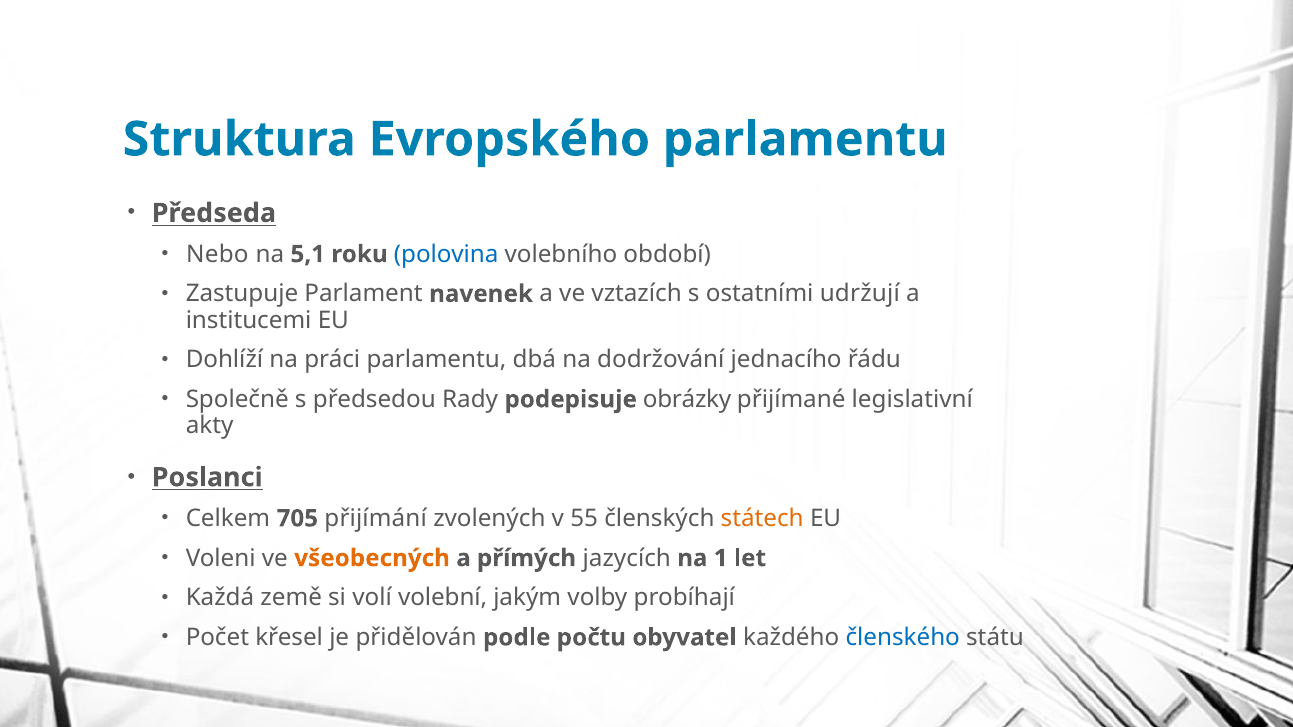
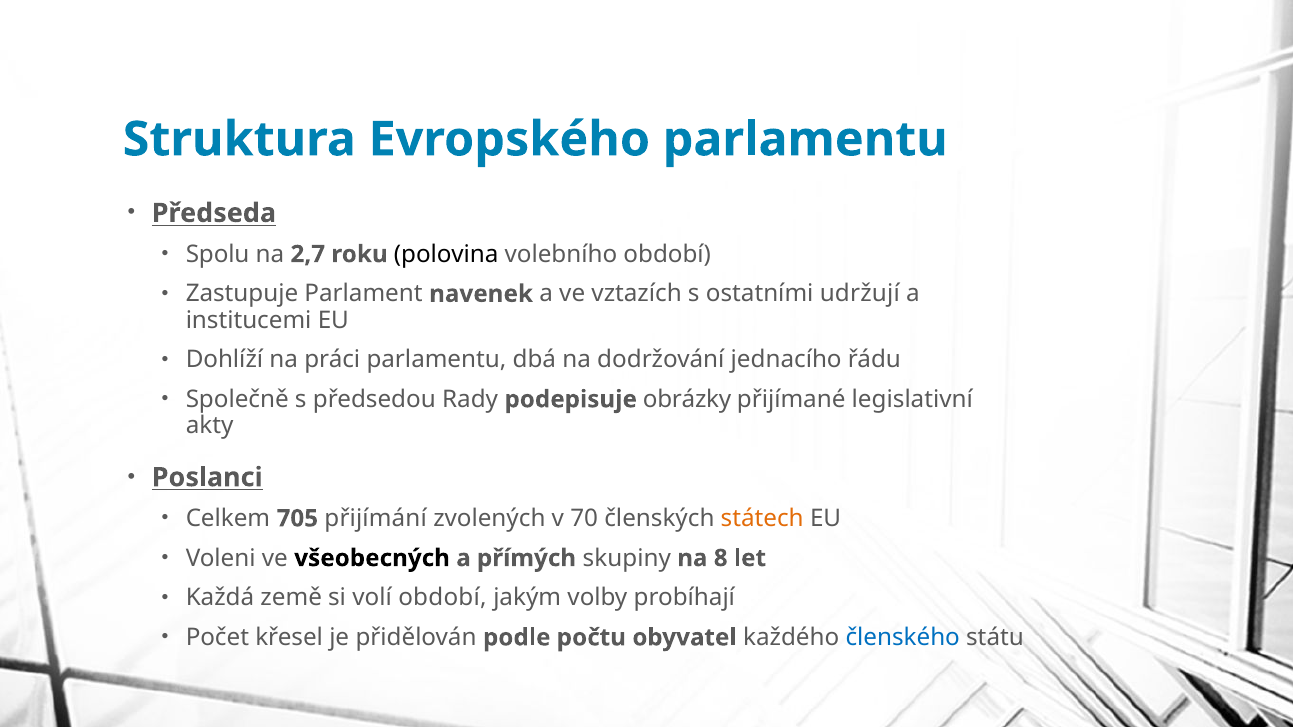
Nebo: Nebo -> Spolu (218, 254)
5,1: 5,1 -> 2,7 (308, 254)
polovina colour: blue -> black (446, 254)
55: 55 -> 70 (584, 519)
všeobecných colour: orange -> black (372, 559)
jazycích: jazycích -> skupiny (627, 559)
1: 1 -> 8 (721, 559)
volí volební: volební -> období (442, 598)
